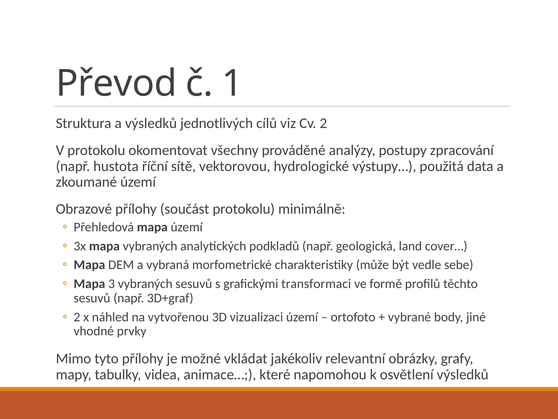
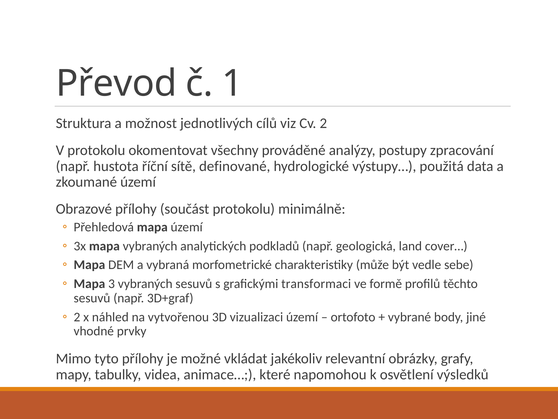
a výsledků: výsledků -> možnost (151, 123)
vektorovou: vektorovou -> definované (235, 166)
